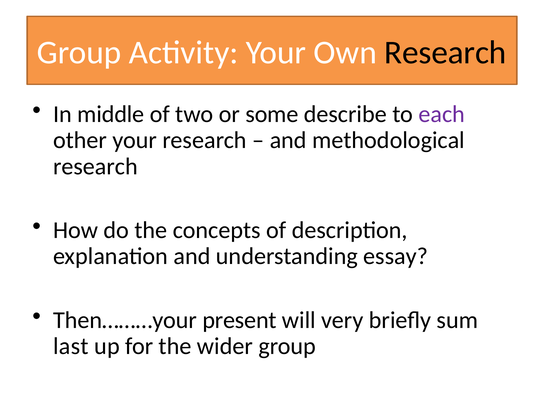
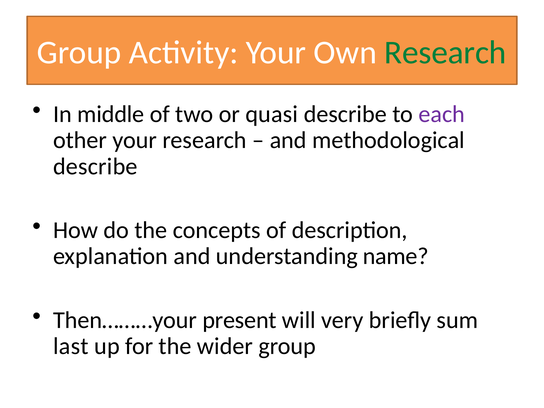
Research colour: black -> green (445, 53)
some: some -> quasi (272, 114)
research: research -> describe (95, 166)
essay: essay -> name (396, 256)
